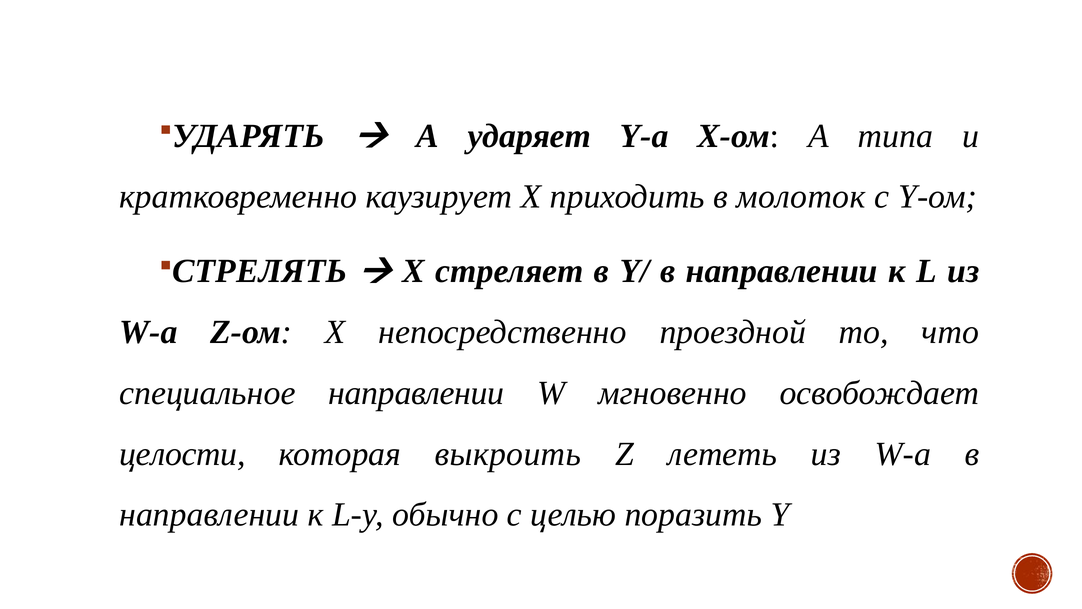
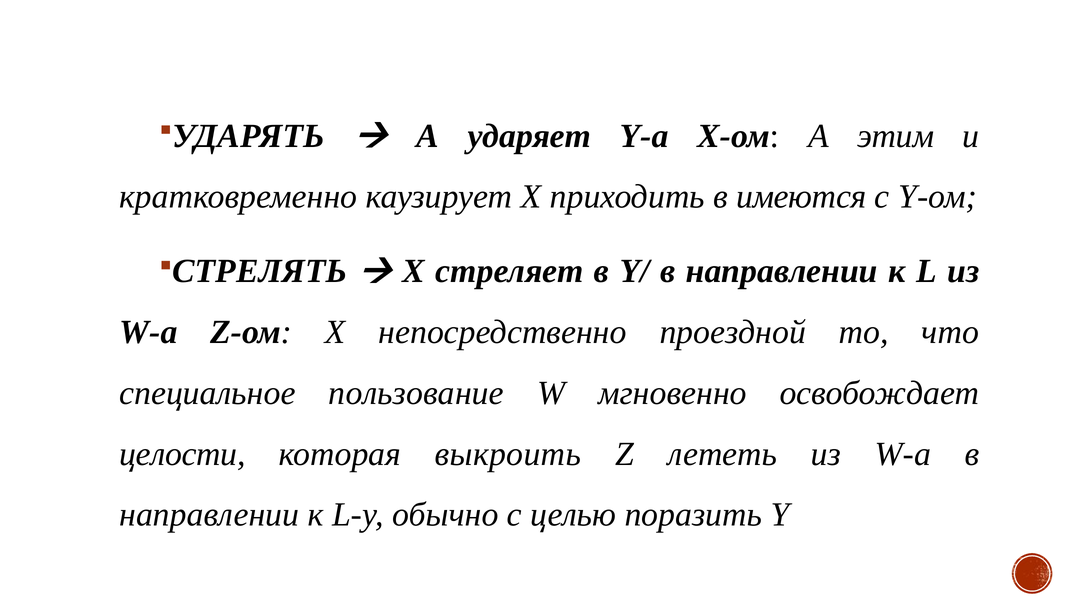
типа: типа -> этим (896, 136)
молоток: молоток -> имеются (801, 197)
специальное направлении: направлении -> пользование (416, 393)
